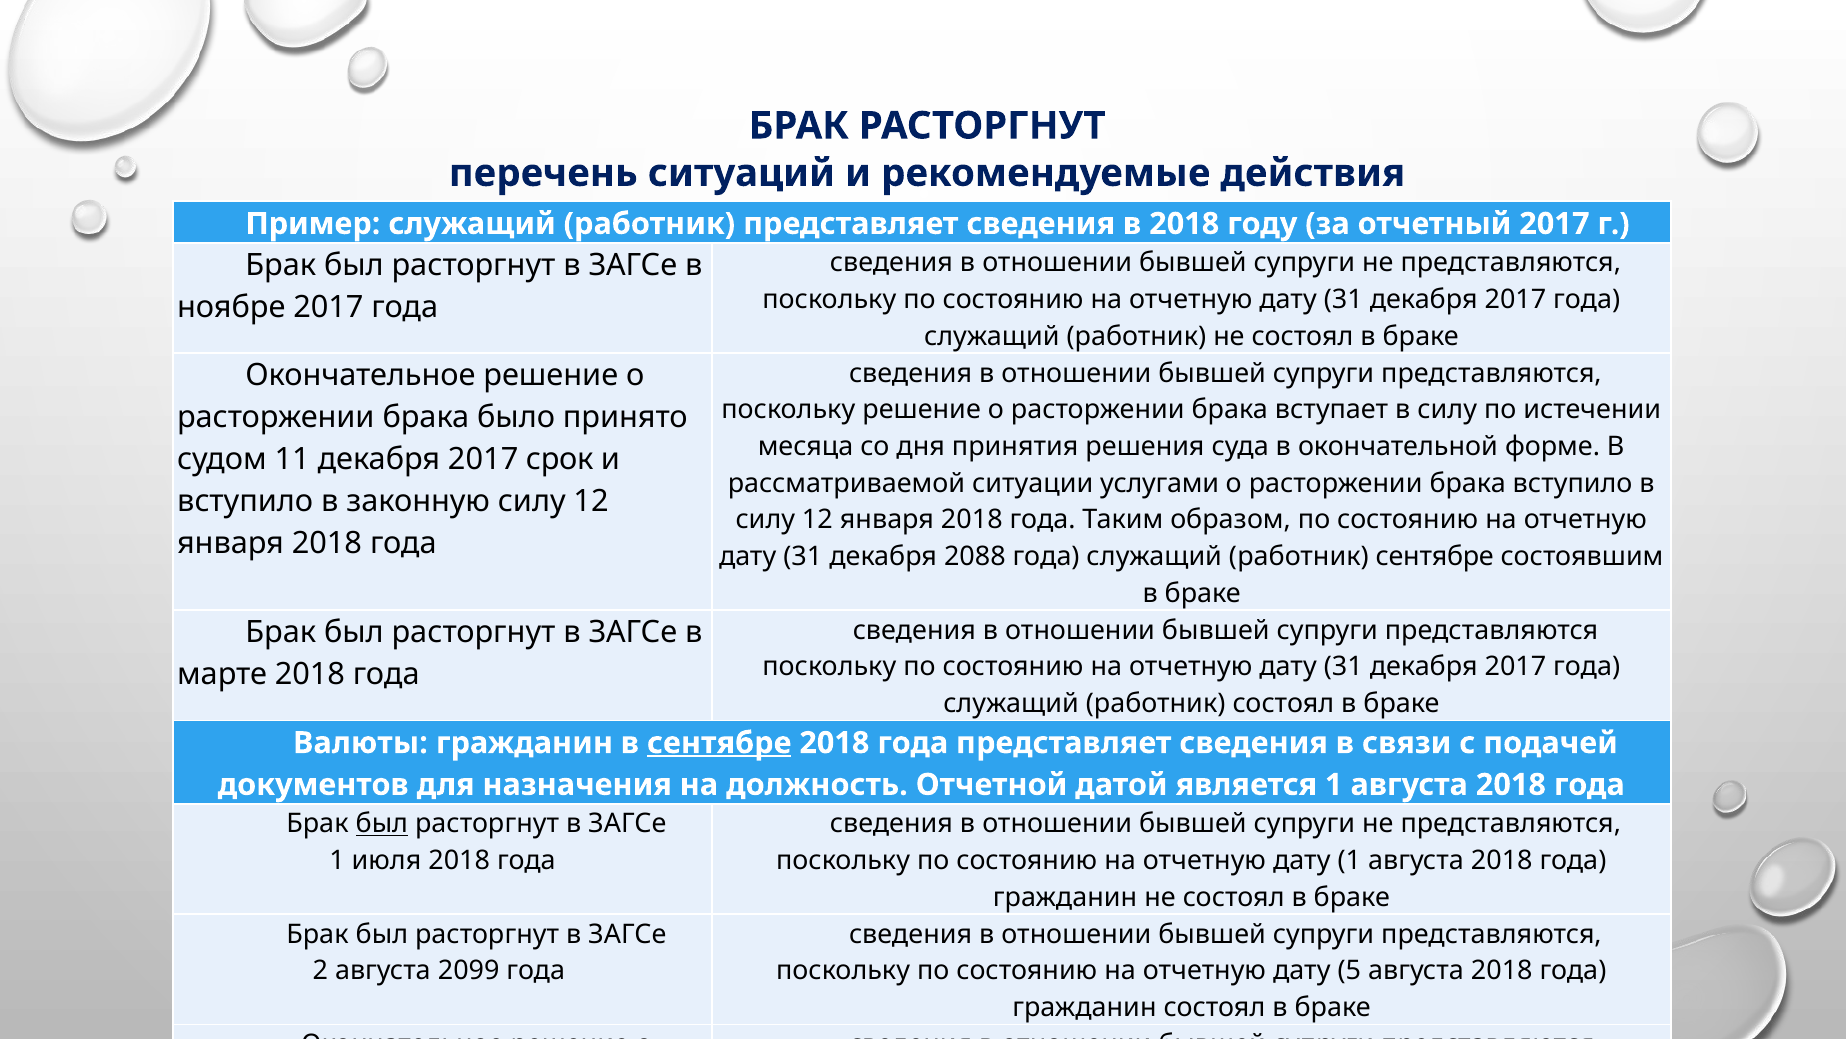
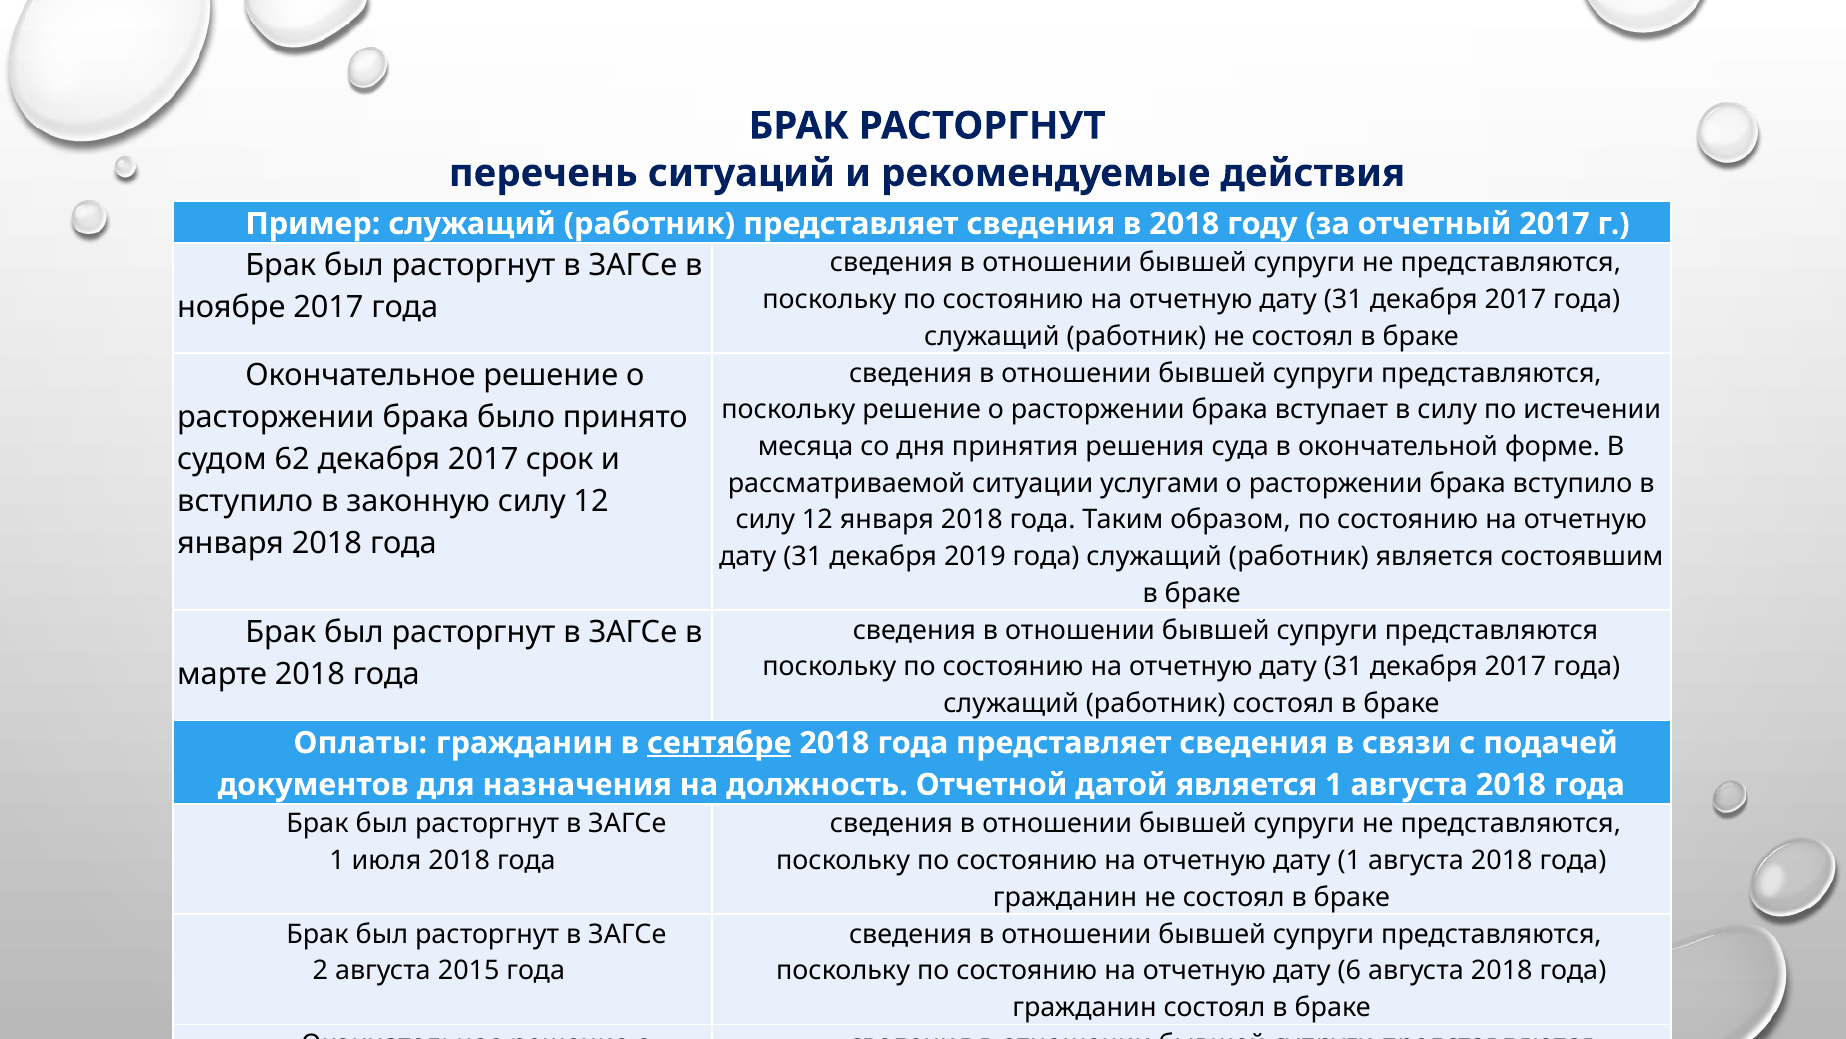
11: 11 -> 62 (292, 459)
2088: 2088 -> 2019 (975, 556)
работник сентябре: сентябре -> является (1435, 556)
Валюты: Валюты -> Оплаты (360, 743)
был underline: present -> none (382, 823)
2099: 2099 -> 2015 (469, 970)
дату 5: 5 -> 6 (1349, 970)
